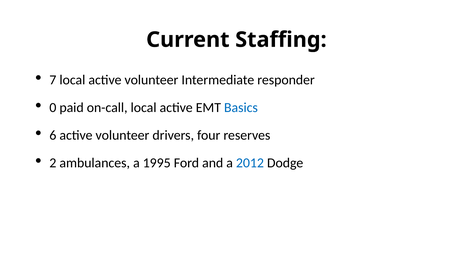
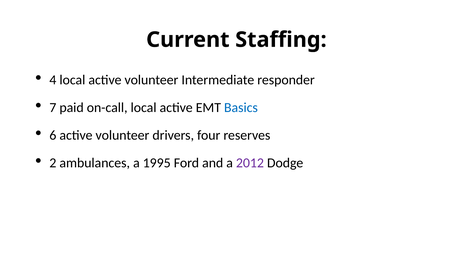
7: 7 -> 4 (53, 80)
0: 0 -> 7 (53, 108)
2012 colour: blue -> purple (250, 163)
